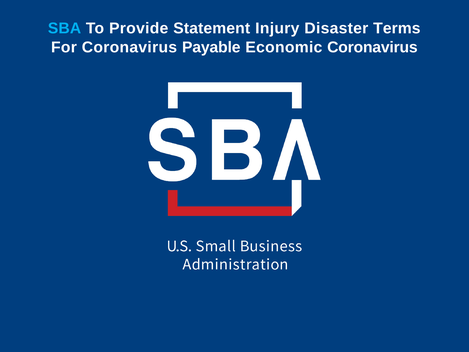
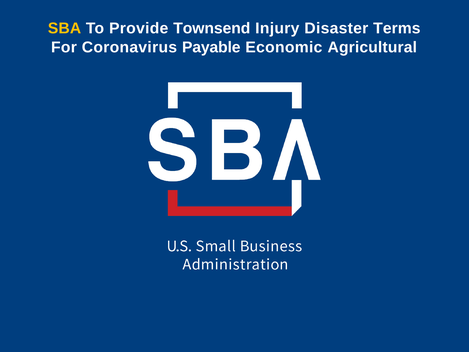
SBA colour: light blue -> yellow (65, 28)
Statement: Statement -> Townsend (212, 28)
Economic Coronavirus: Coronavirus -> Agricultural (372, 47)
